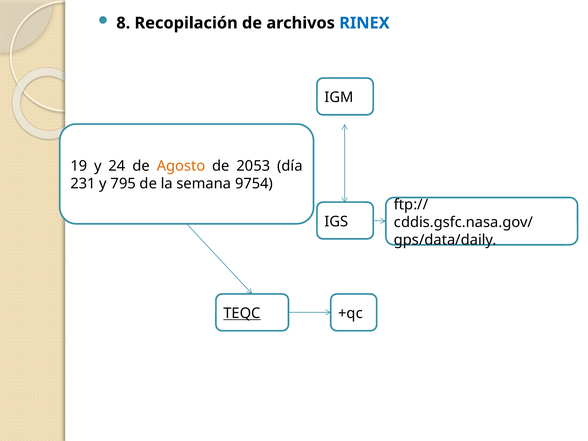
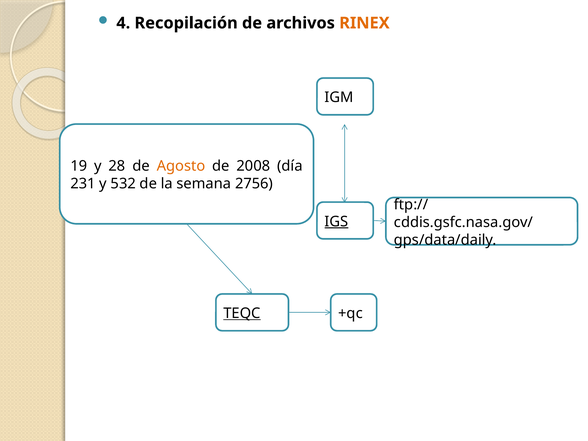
8: 8 -> 4 (123, 23)
RINEX colour: blue -> orange (364, 23)
24: 24 -> 28 (117, 166)
2053: 2053 -> 2008 (253, 166)
795: 795 -> 532 (123, 184)
9754: 9754 -> 2756 (254, 184)
IGS underline: none -> present (336, 221)
